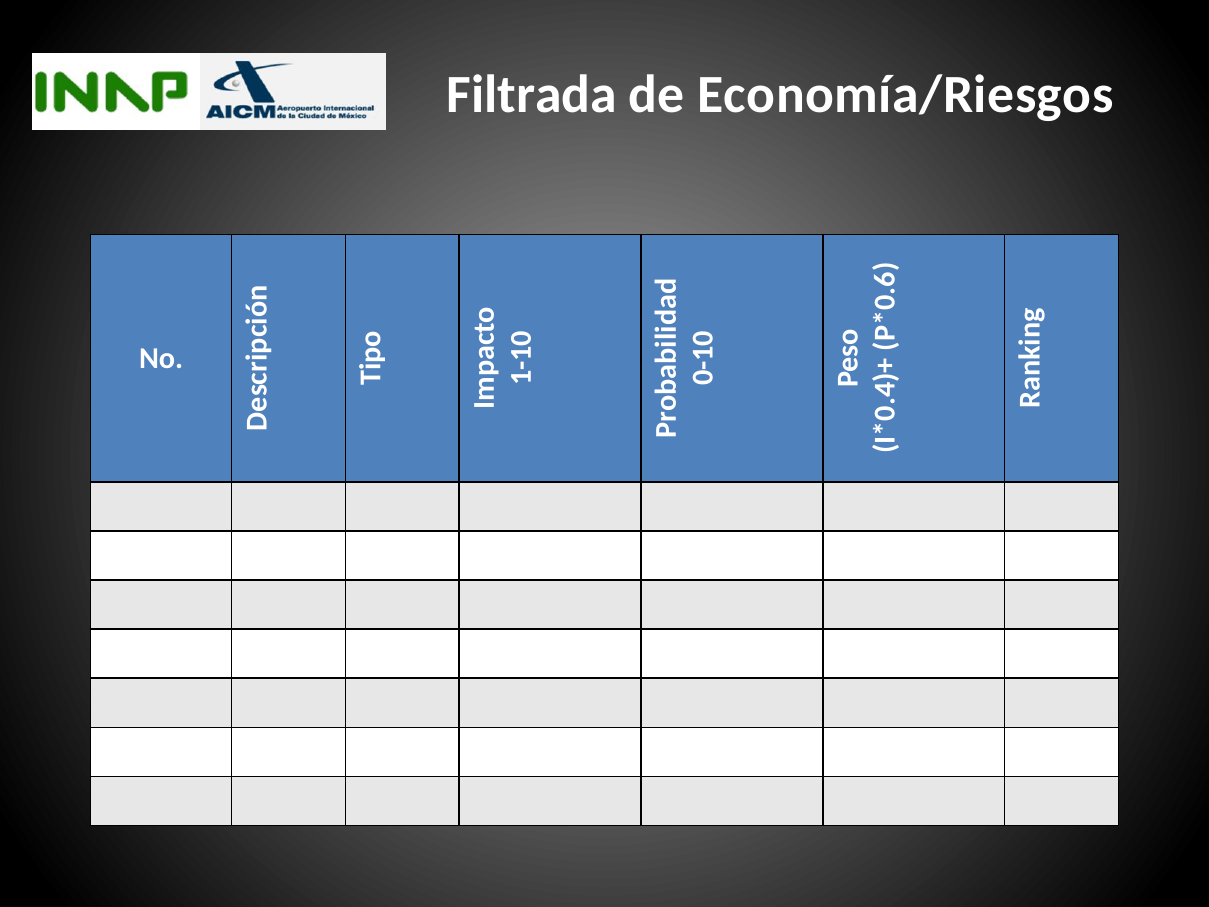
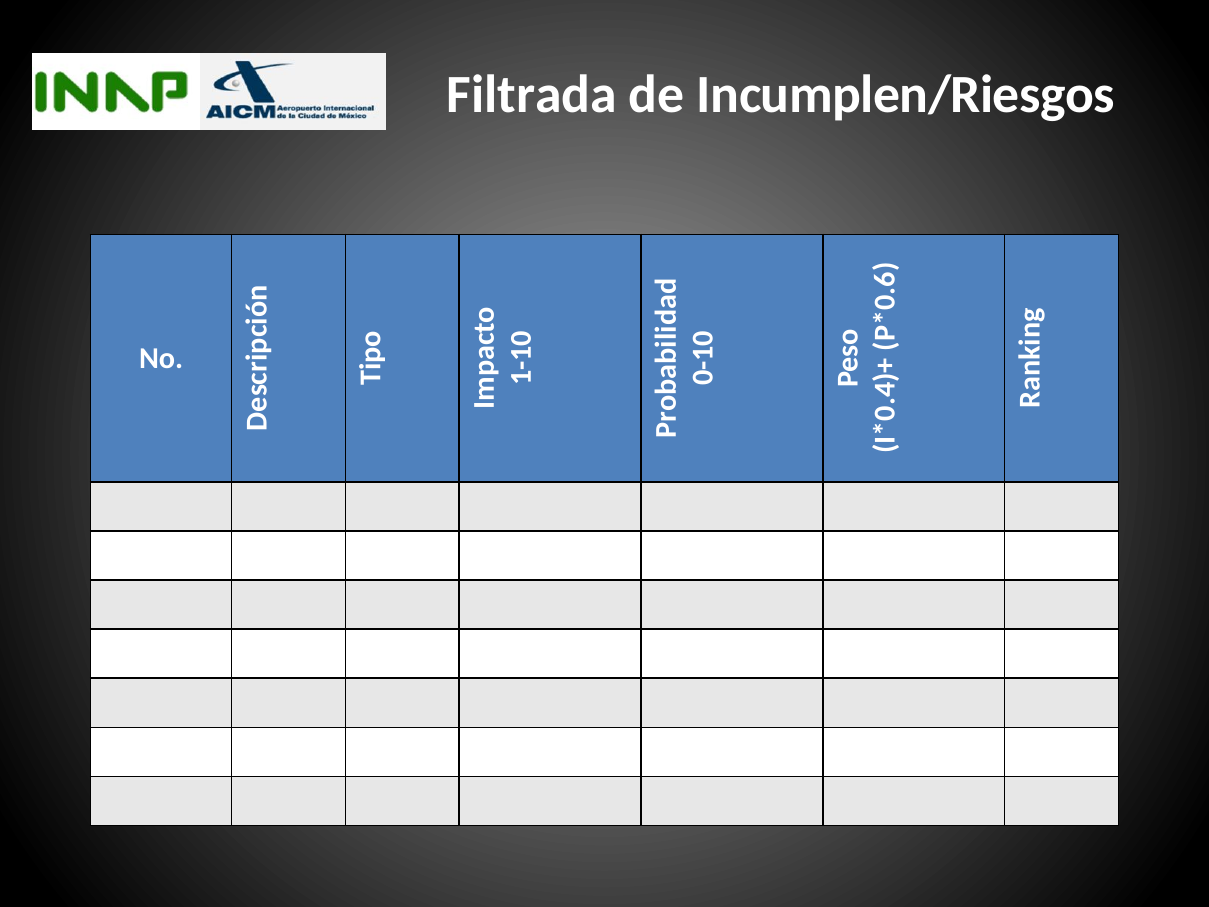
Economía/Riesgos: Economía/Riesgos -> Incumplen/Riesgos (906, 95)
